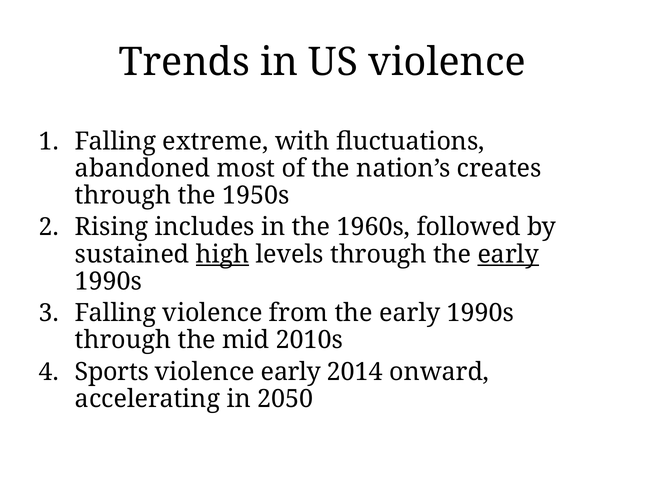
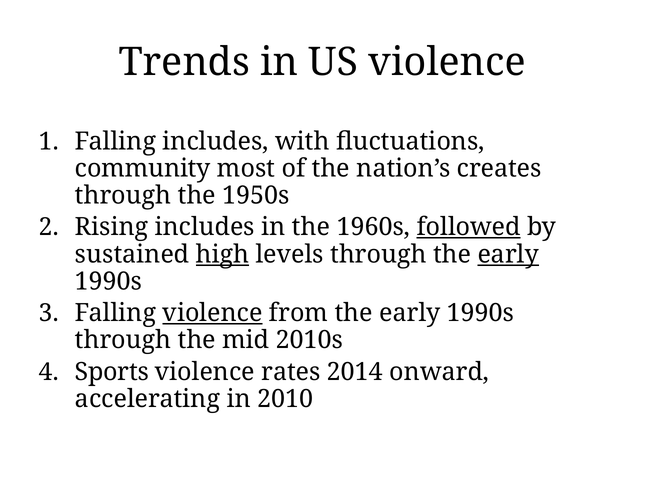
Falling extreme: extreme -> includes (216, 141)
abandoned: abandoned -> community (143, 168)
followed underline: none -> present (469, 227)
violence underline: none -> present (213, 313)
violence early: early -> rates (291, 372)
2050: 2050 -> 2010 (285, 399)
